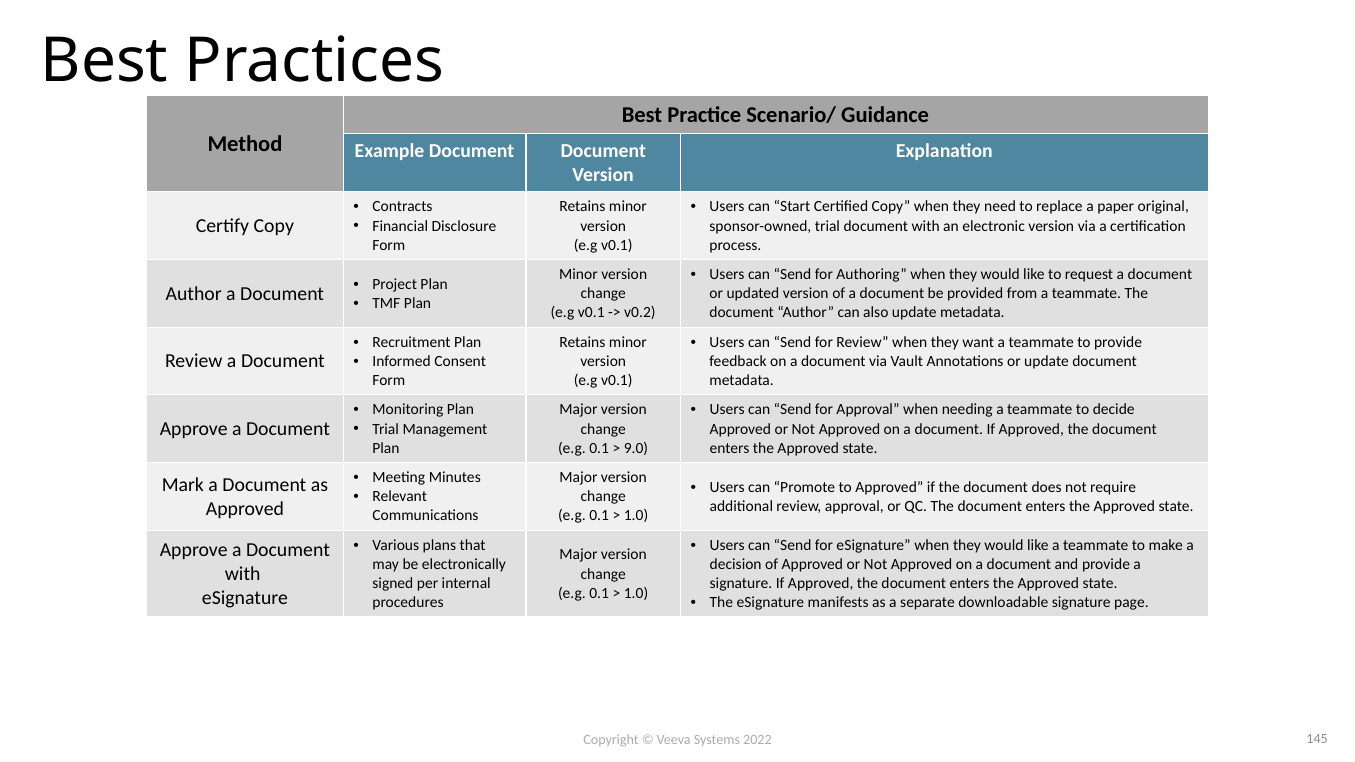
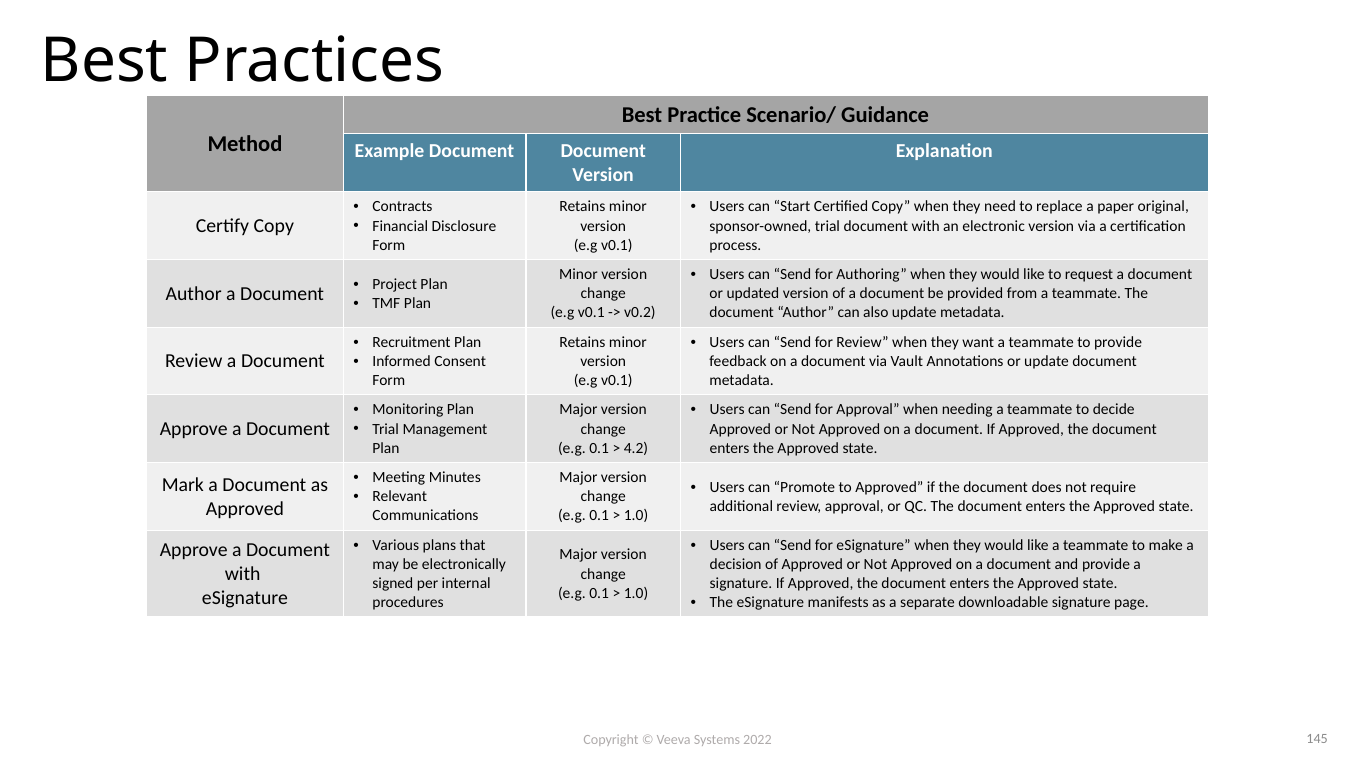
9.0: 9.0 -> 4.2 (636, 448)
